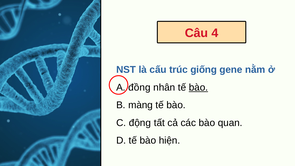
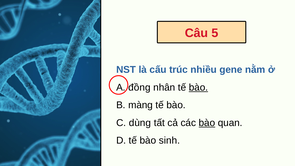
4: 4 -> 5 (215, 33)
giống: giống -> nhiều (204, 70)
động: động -> dùng (140, 123)
bào underline: none -> present (207, 123)
hiện: hiện -> sinh (169, 140)
